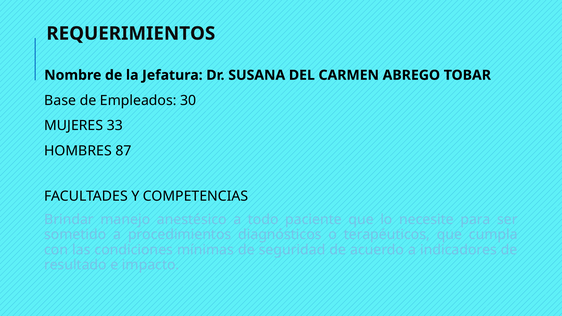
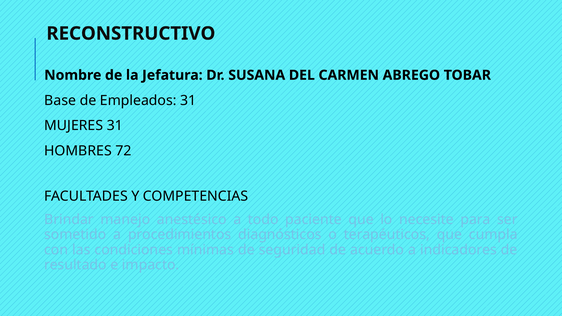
REQUERIMIENTOS: REQUERIMIENTOS -> RECONSTRUCTIVO (131, 34)
Empleados 30: 30 -> 31 (188, 100)
MUJERES 33: 33 -> 31 (115, 126)
87: 87 -> 72 (123, 151)
